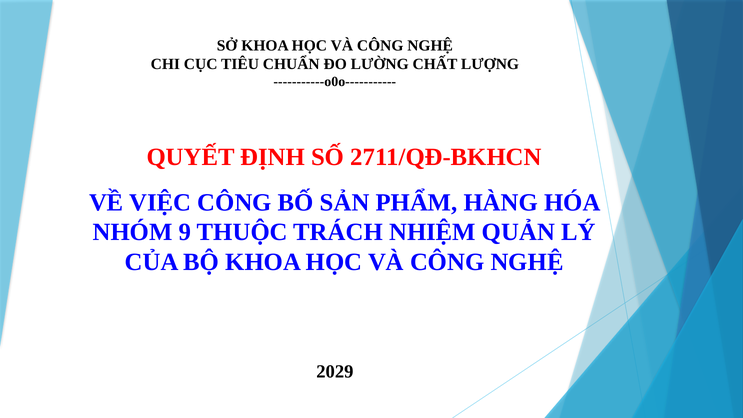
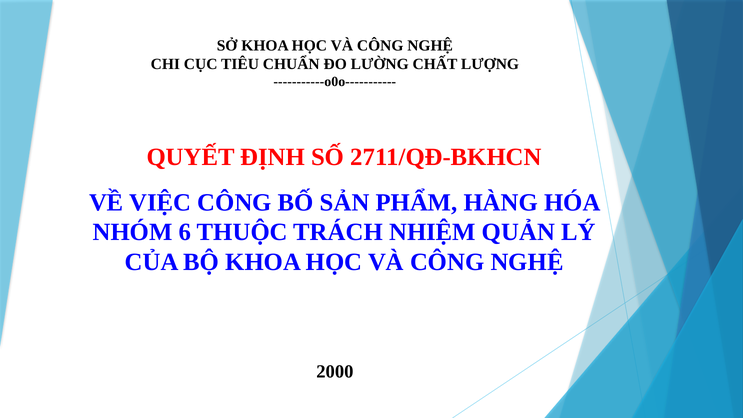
9: 9 -> 6 (185, 232)
2029: 2029 -> 2000 (335, 372)
